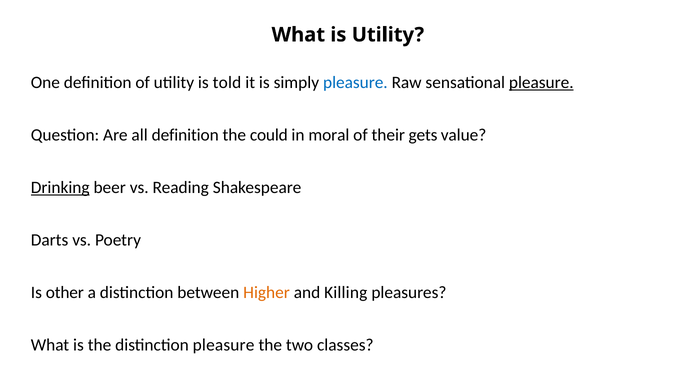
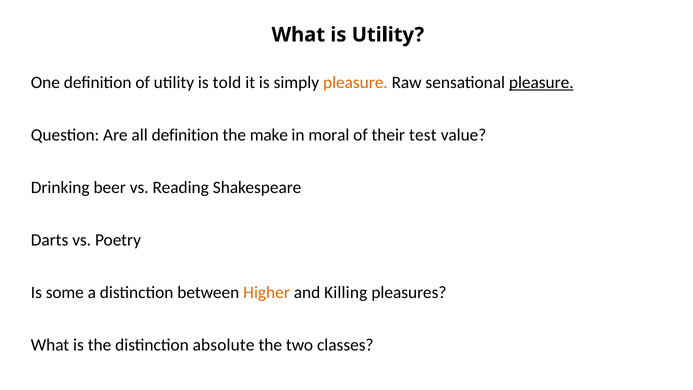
pleasure colour: blue -> orange (355, 83)
could: could -> make (269, 135)
gets: gets -> test (423, 135)
Drinking underline: present -> none (60, 188)
other: other -> some (65, 293)
distinction pleasure: pleasure -> absolute (224, 345)
